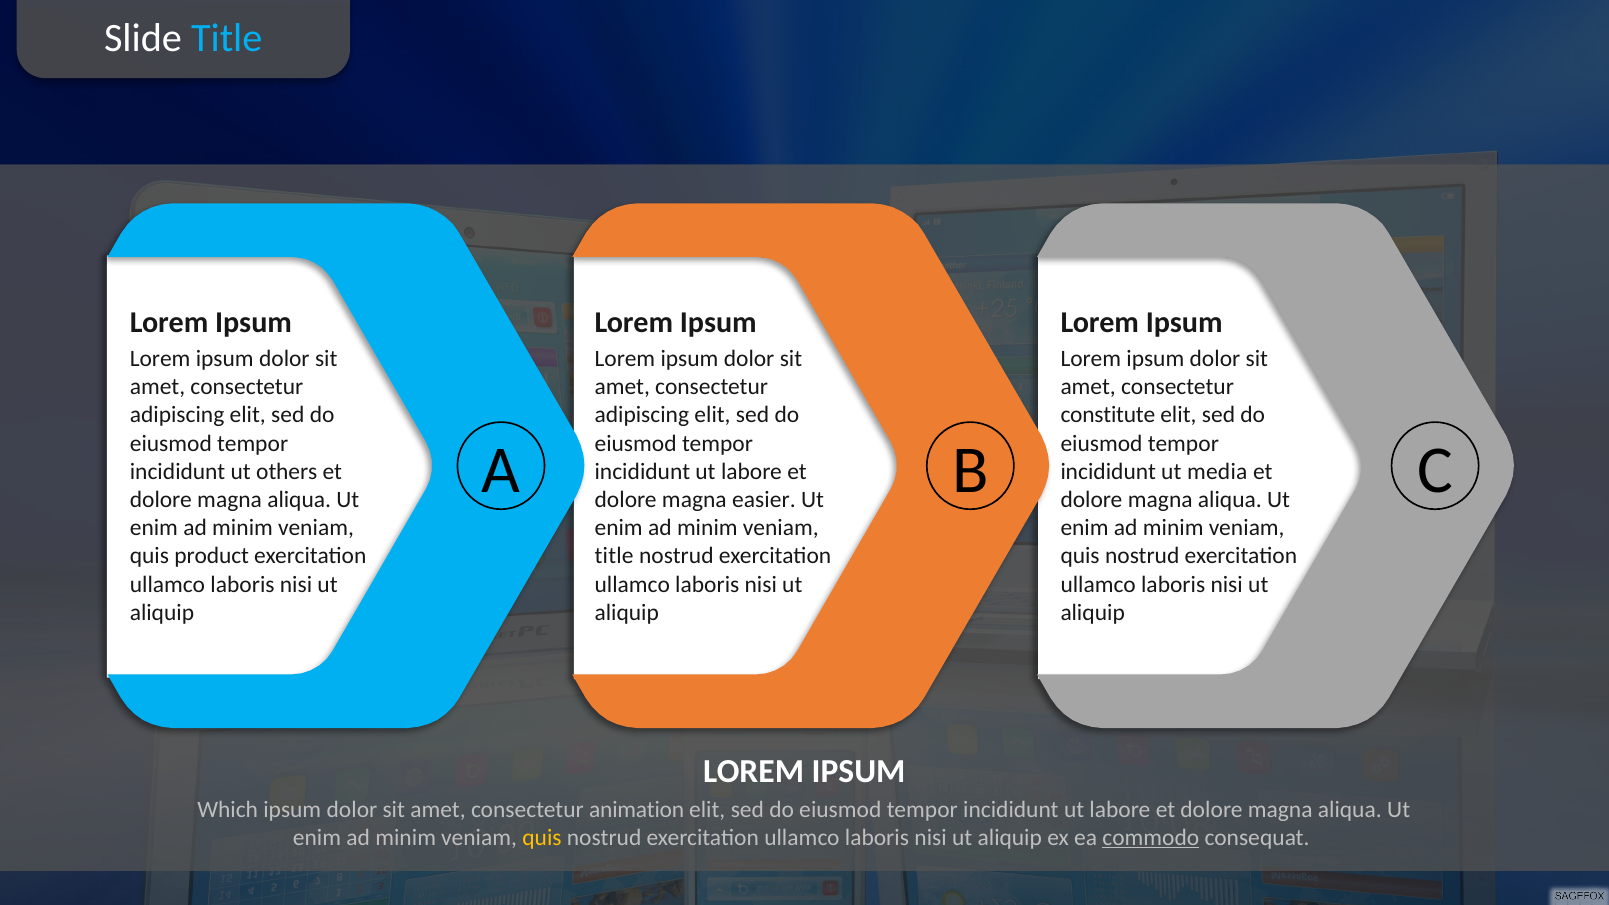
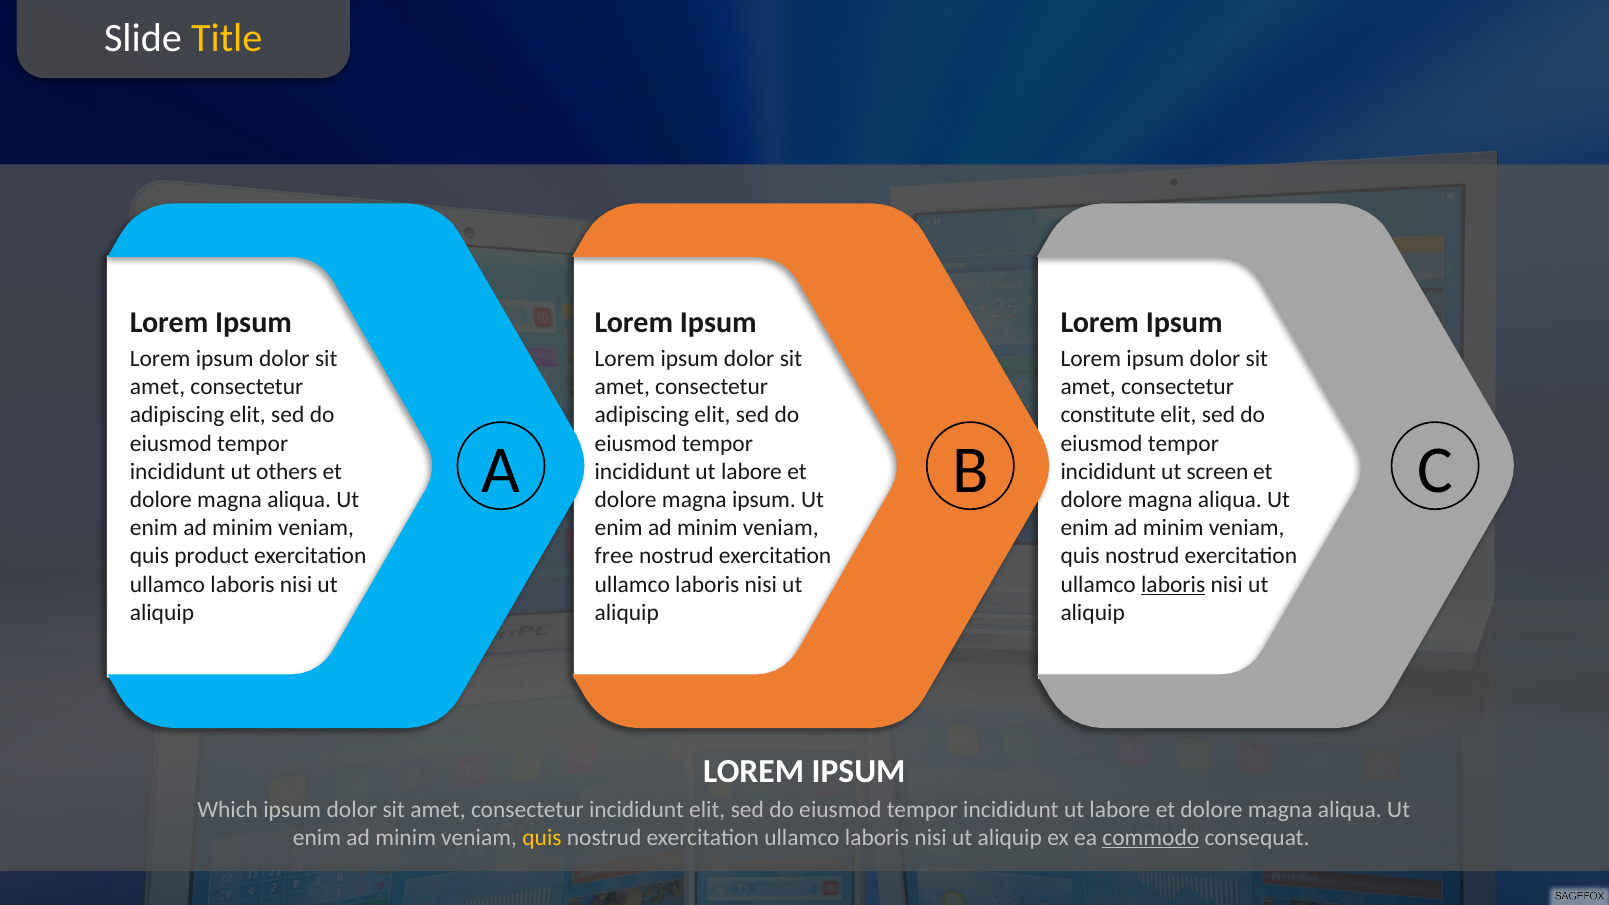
Title colour: light blue -> yellow (227, 38)
media: media -> screen (1217, 472)
magna easier: easier -> ipsum (764, 500)
title: title -> free (614, 556)
laboris underline: none -> present (1173, 584)
consectetur animation: animation -> incididunt (637, 809)
